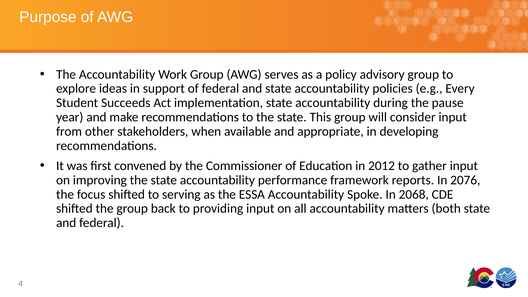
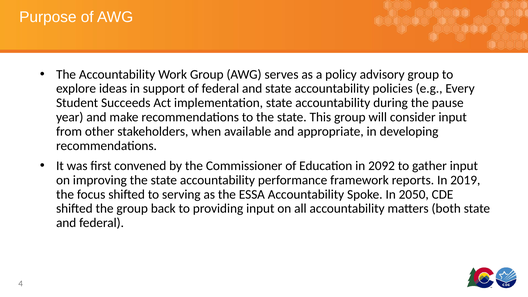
2012: 2012 -> 2092 (382, 166)
2076: 2076 -> 2019 (465, 180)
2068: 2068 -> 2050 (414, 194)
